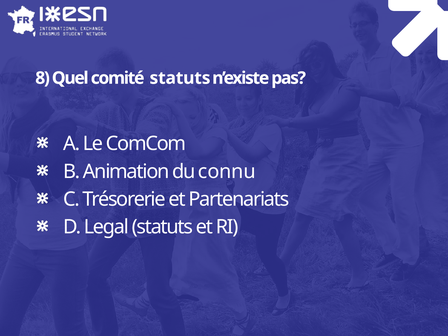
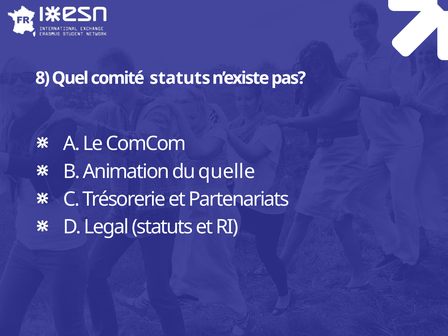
connu: connu -> quelle (227, 171)
